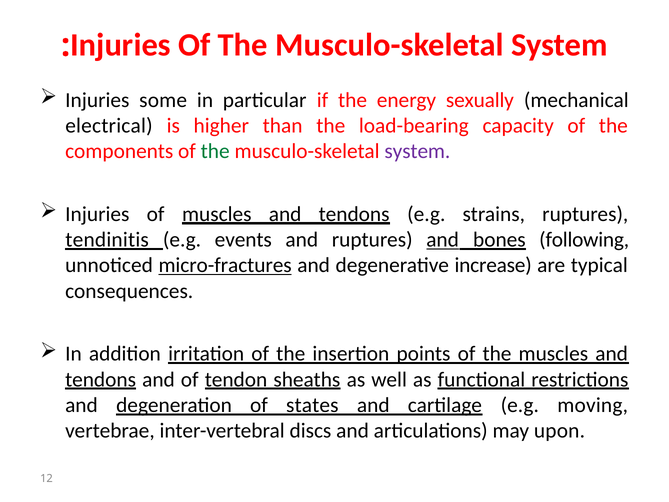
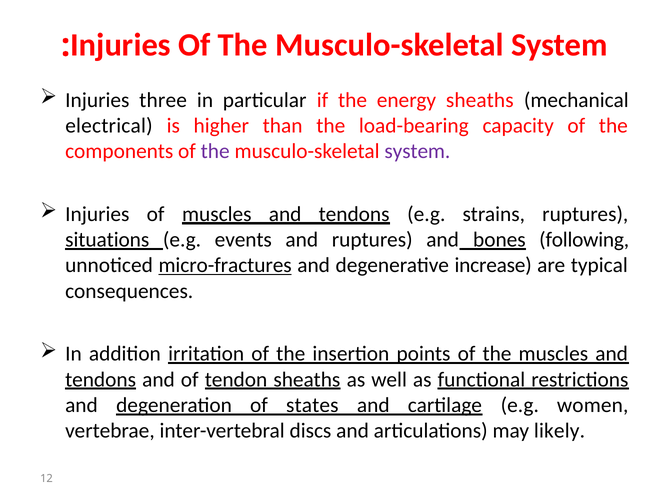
some: some -> three (163, 100)
energy sexually: sexually -> sheaths (480, 100)
the colour: green -> purple (215, 151)
tendinitis: tendinitis -> situations (107, 240)
and underline: present -> none (443, 240)
moving: moving -> women (593, 405)
upon: upon -> likely (560, 431)
